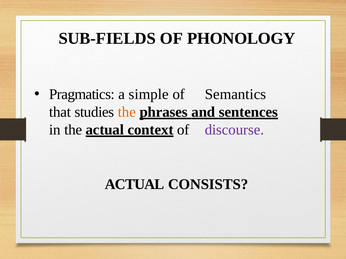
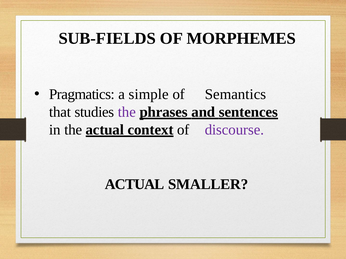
PHONOLOGY: PHONOLOGY -> MORPHEMES (241, 39)
the colour: orange -> purple (127, 112)
CONSISTS: CONSISTS -> SMALLER (208, 185)
